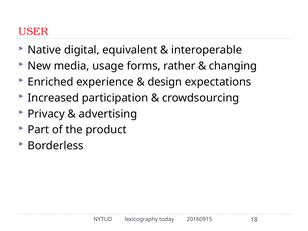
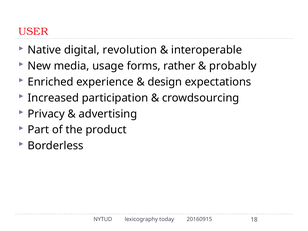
equivalent: equivalent -> revolution (130, 50)
changing: changing -> probably (233, 66)
